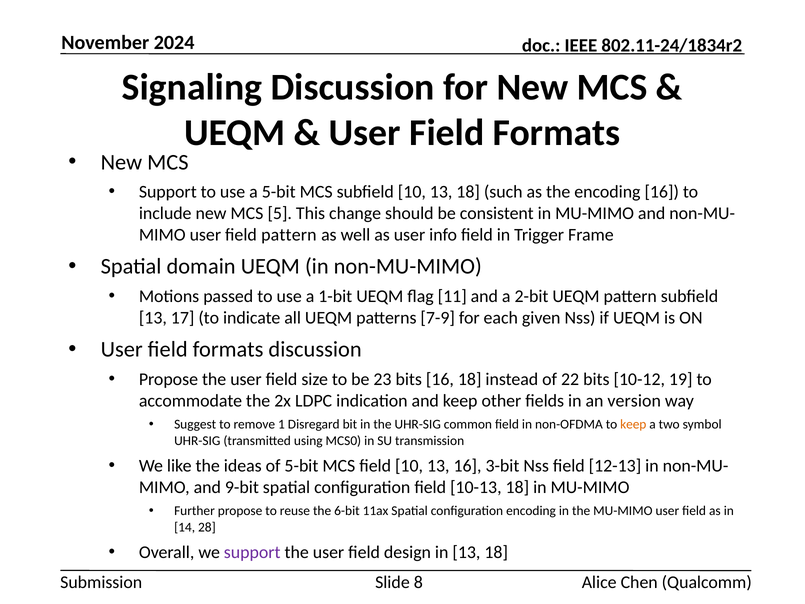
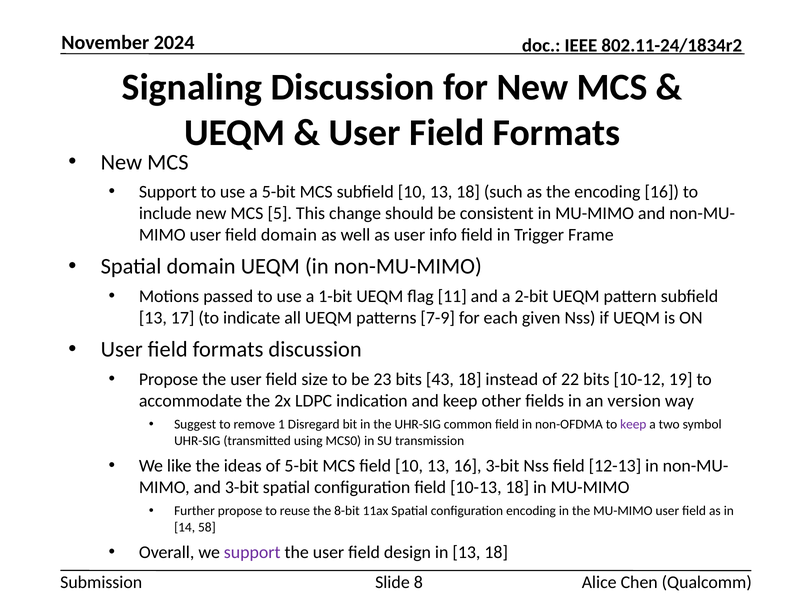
field pattern: pattern -> domain (289, 235)
bits 16: 16 -> 43 (440, 379)
keep colour: orange -> purple (633, 424)
and 9-bit: 9-bit -> 3-bit (242, 487)
6-bit: 6-bit -> 8-bit (347, 511)
28: 28 -> 58 (207, 527)
